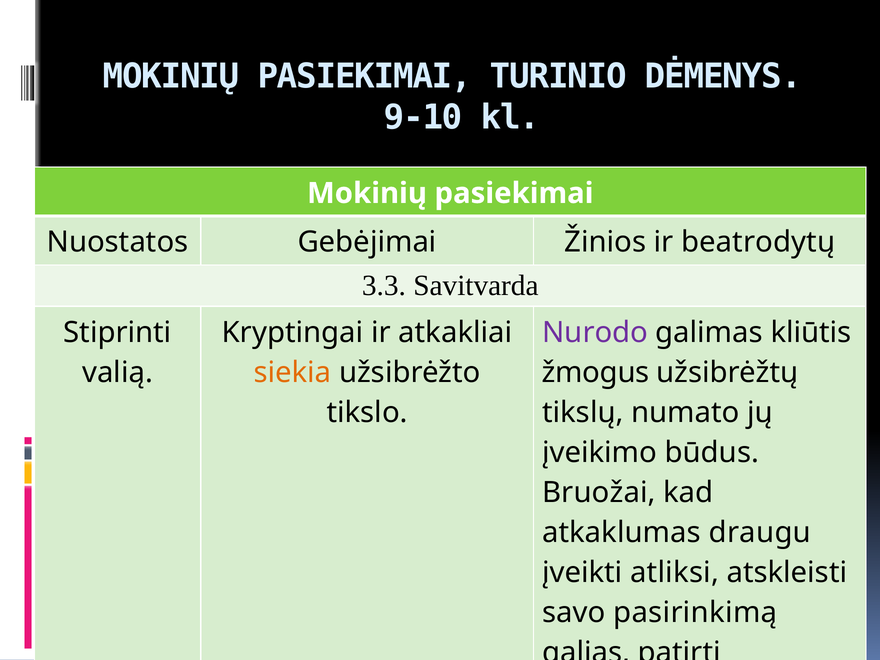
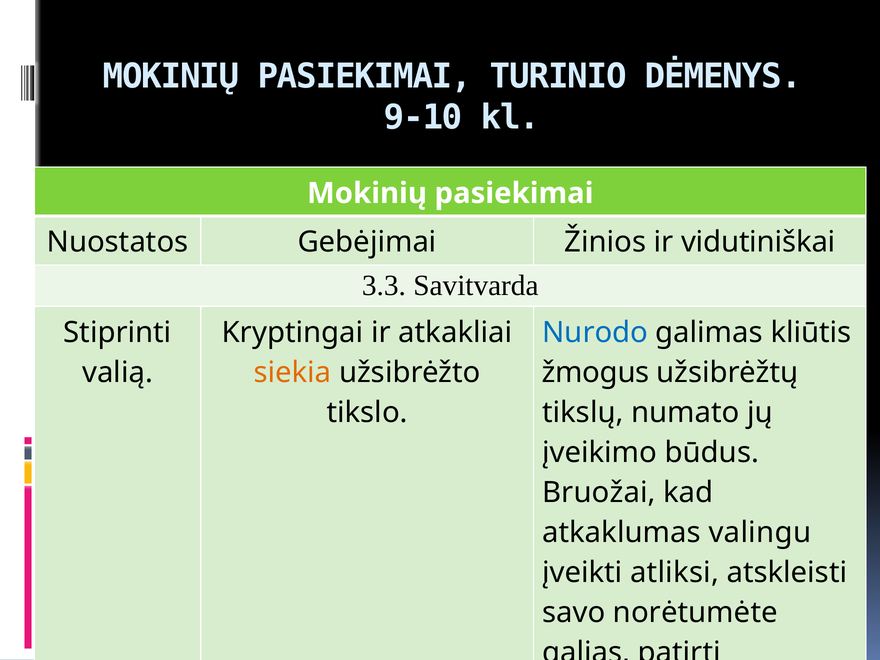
beatrodytų: beatrodytų -> vidutiniškai (758, 242)
Nurodo colour: purple -> blue (595, 332)
draugu: draugu -> valingu (760, 533)
pasirinkimą: pasirinkimą -> norėtumėte (695, 613)
